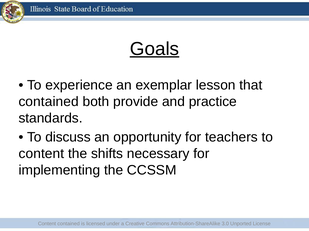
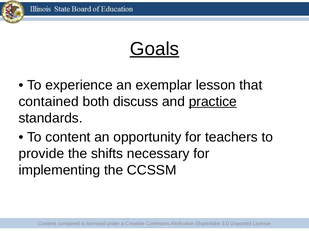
provide: provide -> discuss (136, 102)
practice underline: none -> present (213, 102)
To discuss: discuss -> content (68, 138)
content: content -> provide (41, 154)
